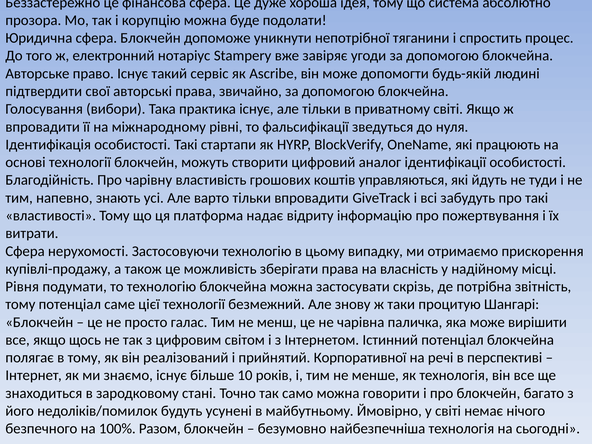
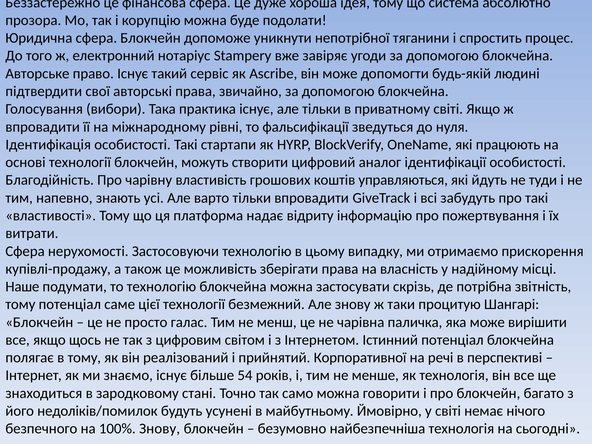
Рівня: Рівня -> Наше (22, 287)
10: 10 -> 54 (245, 375)
100% Разом: Разом -> Знову (160, 429)
